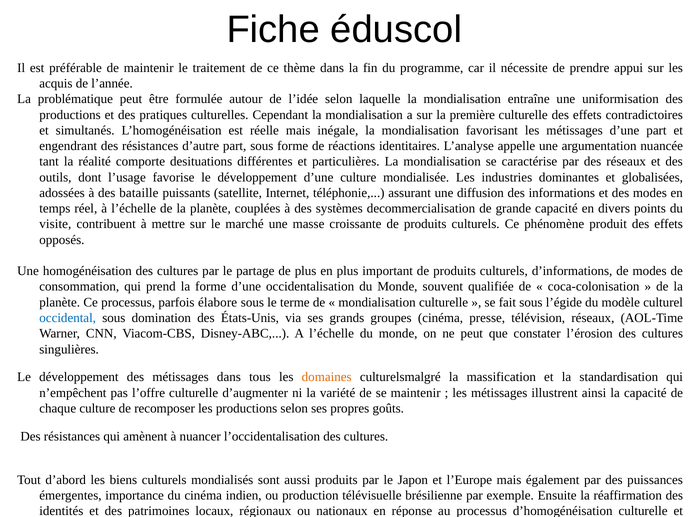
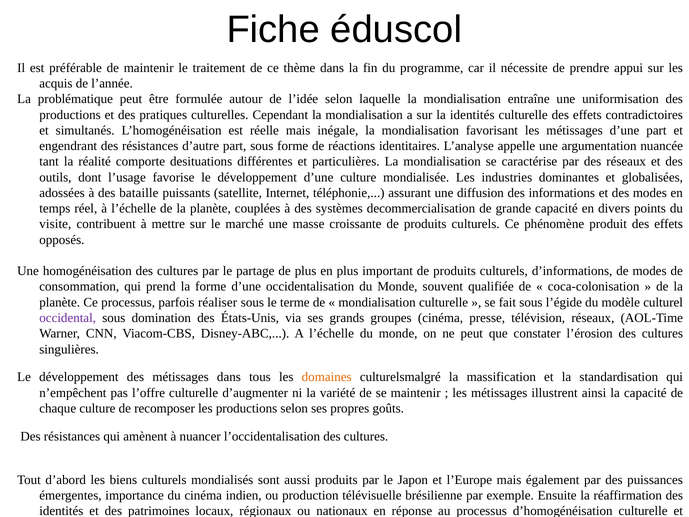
la première: première -> identités (472, 115)
élabore: élabore -> réaliser (218, 302)
occidental colour: blue -> purple (68, 318)
